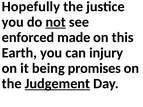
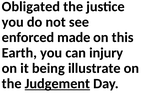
Hopefully: Hopefully -> Obligated (31, 7)
not underline: present -> none (56, 22)
promises: promises -> illustrate (94, 68)
